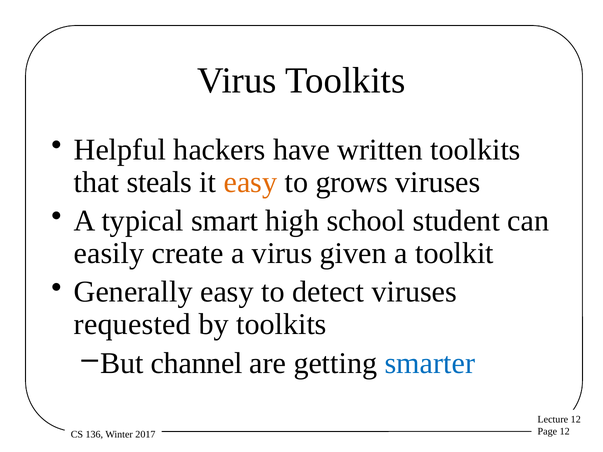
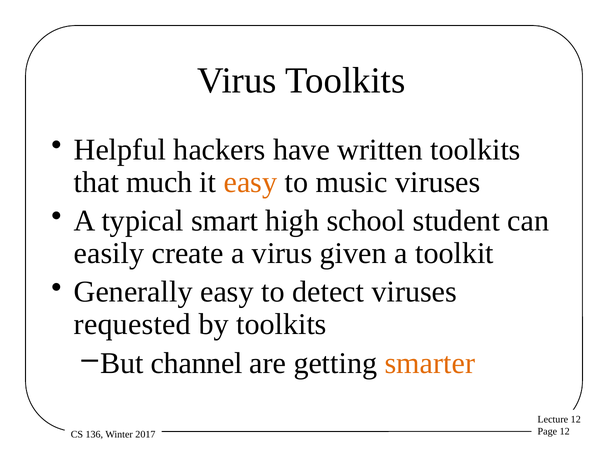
steals: steals -> much (159, 182)
grows: grows -> music (352, 182)
smarter colour: blue -> orange (430, 363)
